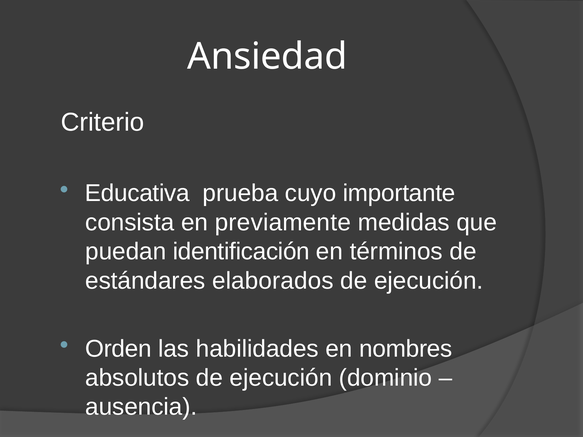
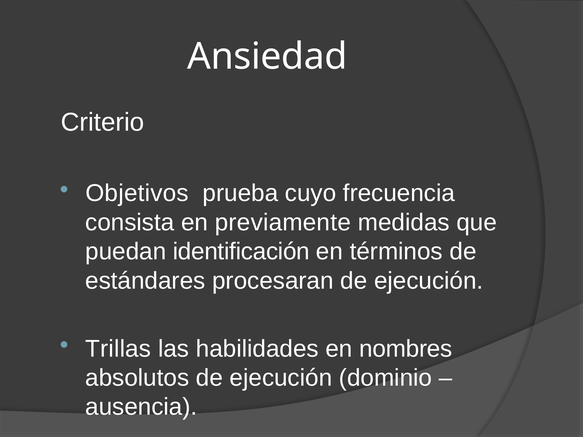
Educativa: Educativa -> Objetivos (137, 193)
importante: importante -> frecuencia (399, 193)
elaborados: elaborados -> procesaran (273, 281)
Orden: Orden -> Trillas (118, 349)
